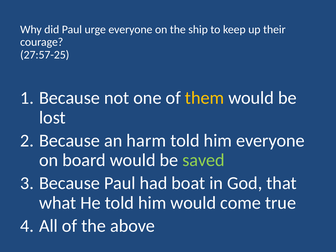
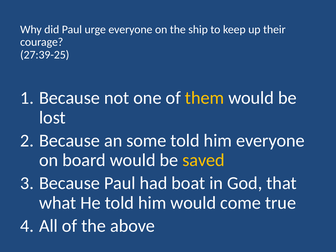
27:57-25: 27:57-25 -> 27:39-25 (45, 55)
harm: harm -> some (146, 141)
saved colour: light green -> yellow (204, 160)
